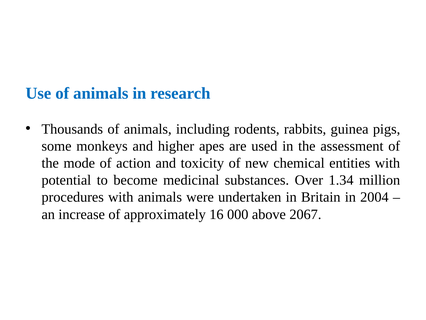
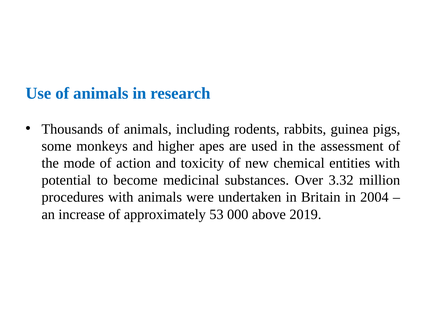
1.34: 1.34 -> 3.32 (341, 180)
16: 16 -> 53 (216, 214)
2067: 2067 -> 2019 (305, 214)
